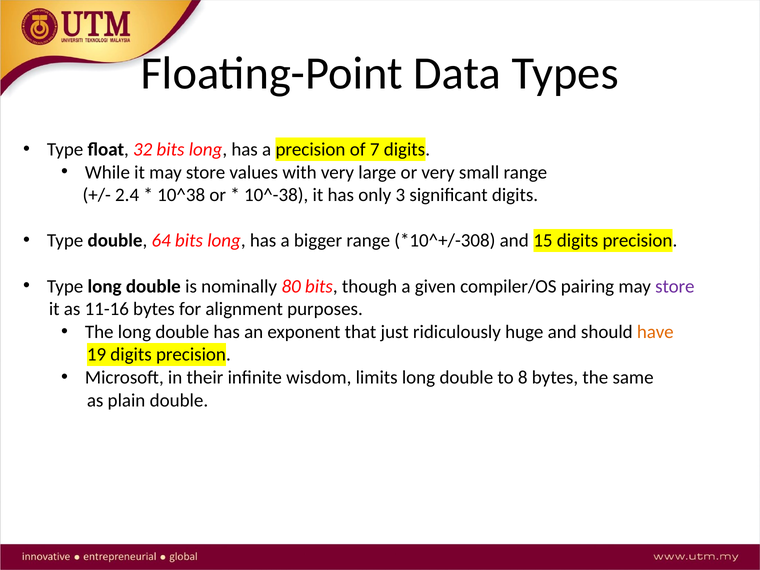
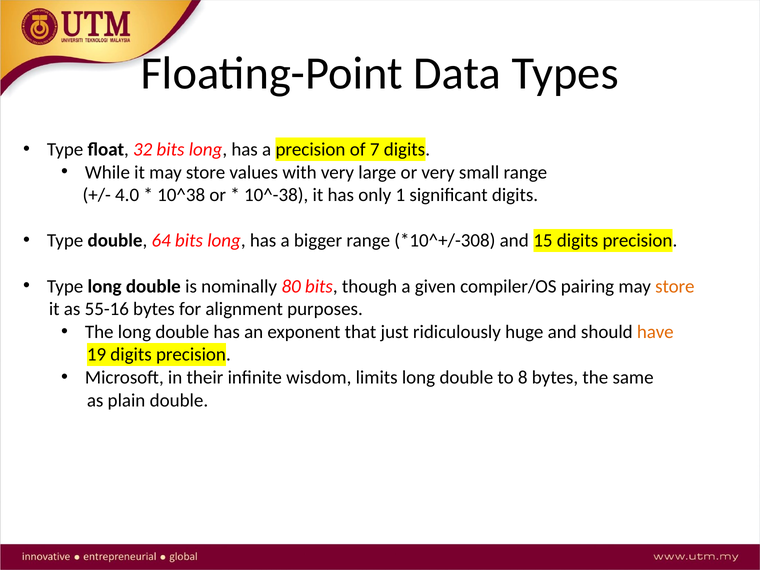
2.4: 2.4 -> 4.0 (127, 195)
3: 3 -> 1 (400, 195)
store colour: purple -> orange (675, 286)
11-16: 11-16 -> 55-16 (107, 309)
